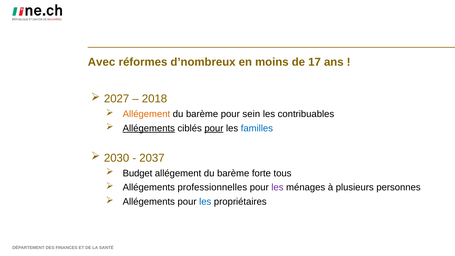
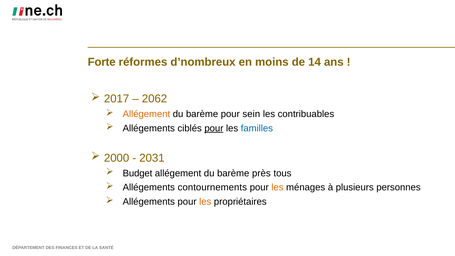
Avec: Avec -> Forte (102, 62)
17: 17 -> 14 (315, 62)
2027: 2027 -> 2017 (117, 99)
2018: 2018 -> 2062 (155, 99)
Allégements underline: present -> none (149, 128)
2030: 2030 -> 2000 (117, 158)
2037: 2037 -> 2031 (152, 158)
forte: forte -> près (261, 173)
professionnelles: professionnelles -> contournements (212, 187)
les colour: purple -> orange (277, 187)
les colour: blue -> orange (205, 202)
